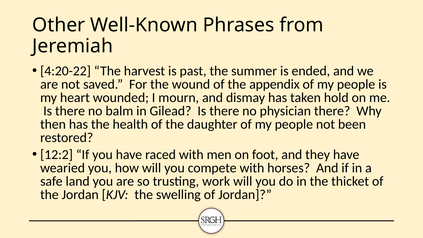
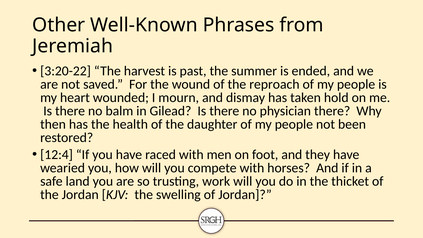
4:20-22: 4:20-22 -> 3:20-22 (66, 71)
appendix: appendix -> reproach (274, 84)
12:2: 12:2 -> 12:4 (57, 155)
